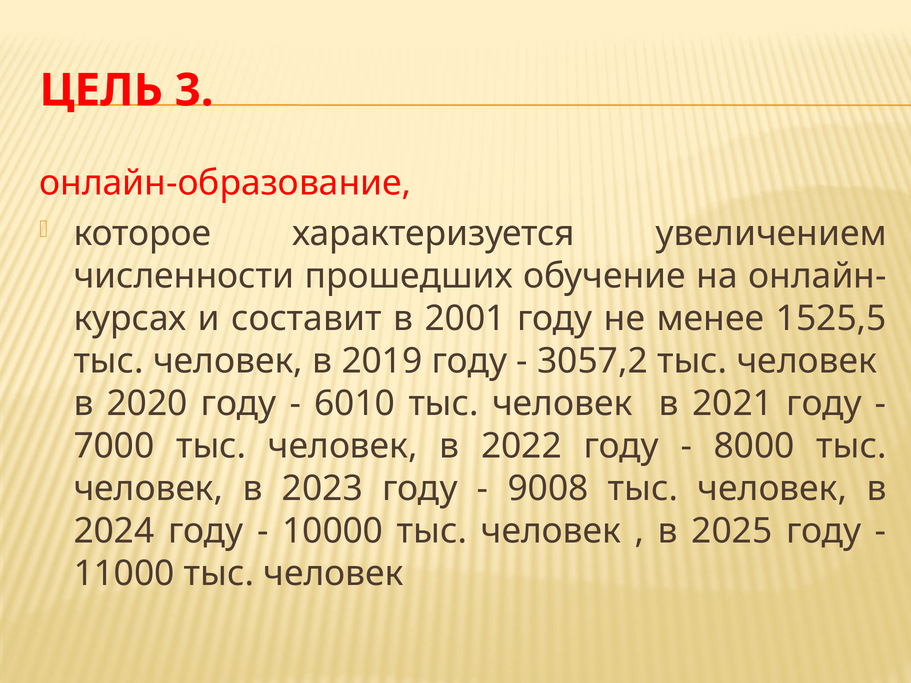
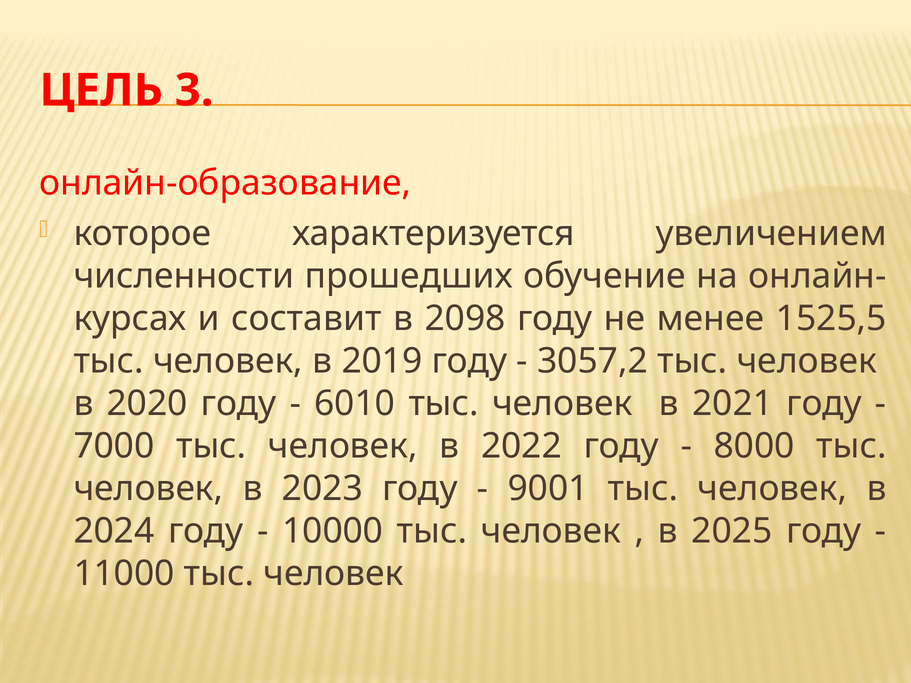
2001: 2001 -> 2098 (465, 319)
9008: 9008 -> 9001 (548, 489)
